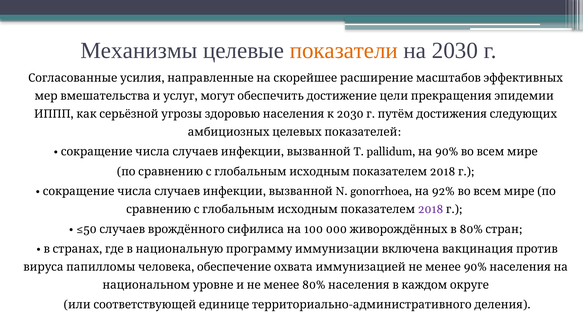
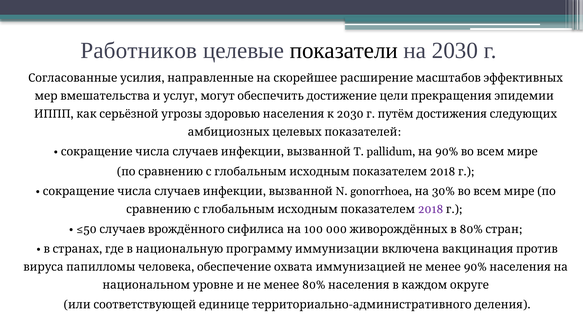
Механизмы: Механизмы -> Работников (139, 50)
показатели colour: orange -> black (344, 50)
92%: 92% -> 30% (443, 191)
